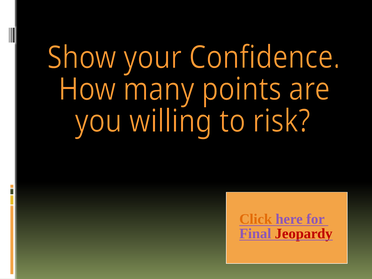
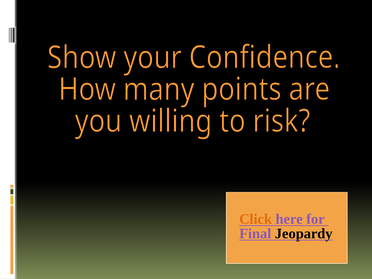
Jeopardy colour: red -> black (304, 234)
